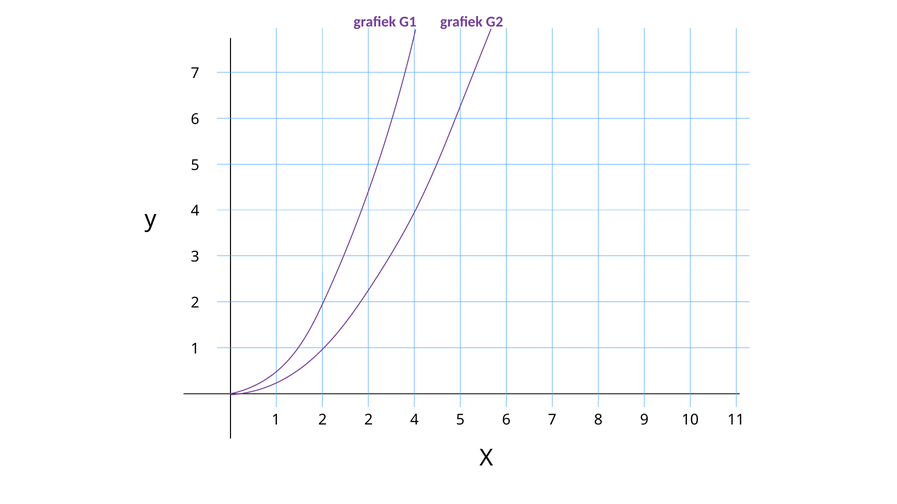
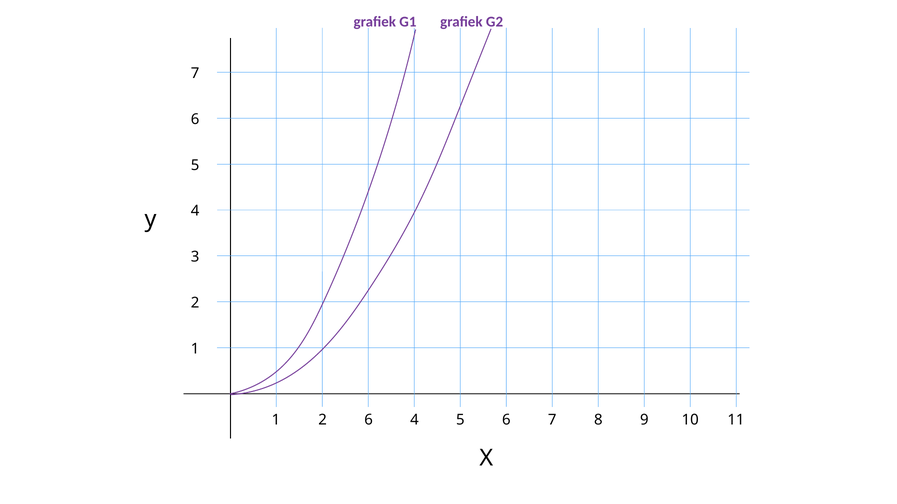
2 2: 2 -> 6 (369, 420)
